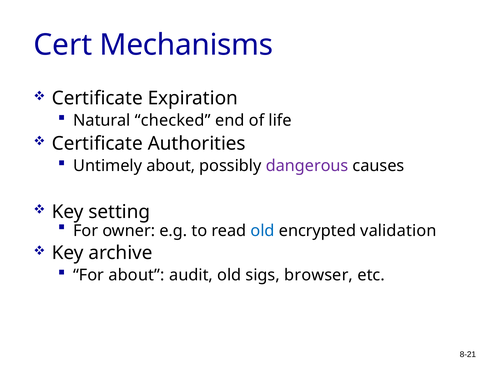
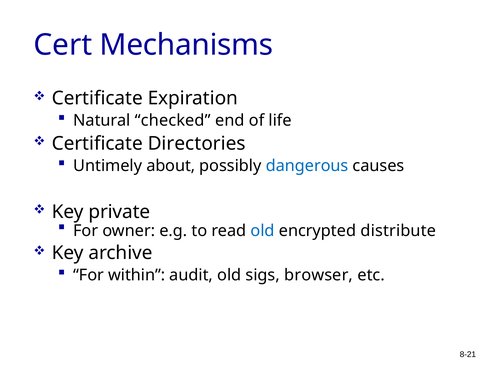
Authorities: Authorities -> Directories (197, 143)
dangerous colour: purple -> blue (307, 166)
setting: setting -> private (119, 212)
validation: validation -> distribute (398, 231)
For about: about -> within (137, 275)
